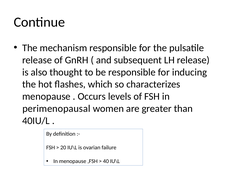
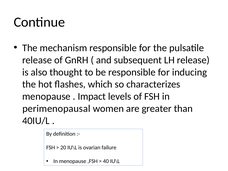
Occurs: Occurs -> Impact (92, 96)
